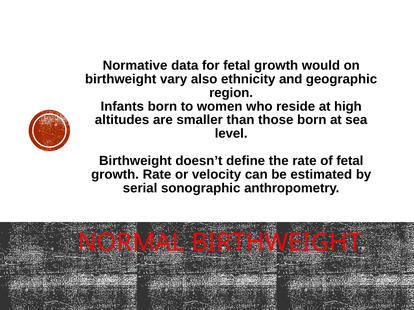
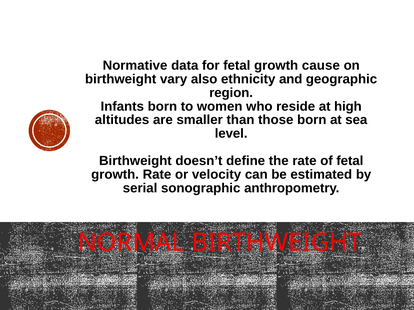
would: would -> cause (321, 66)
